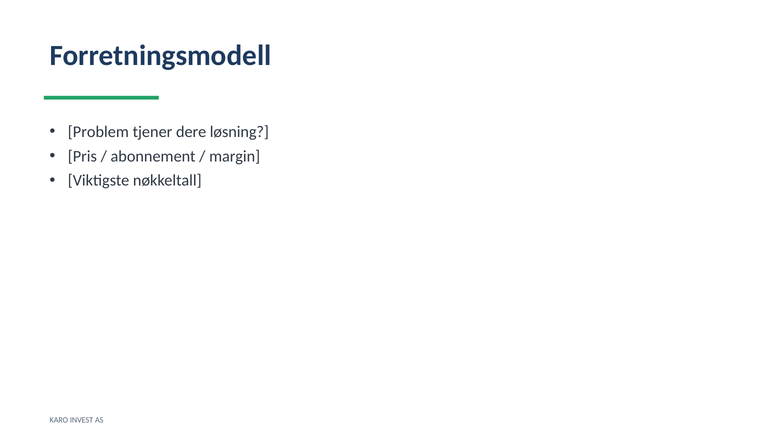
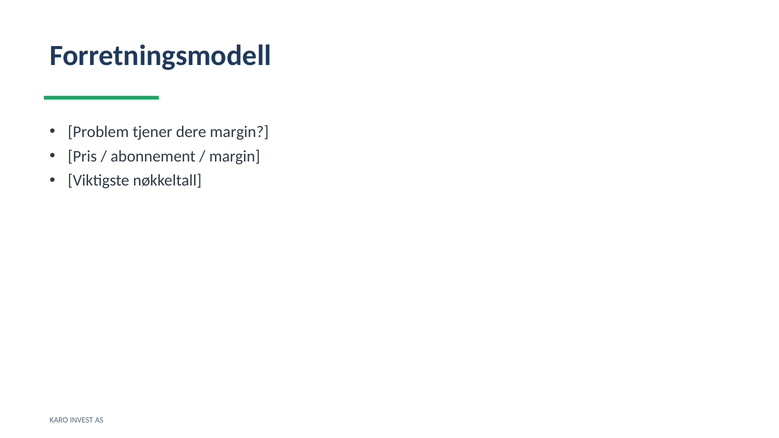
dere løsning: løsning -> margin (239, 132)
